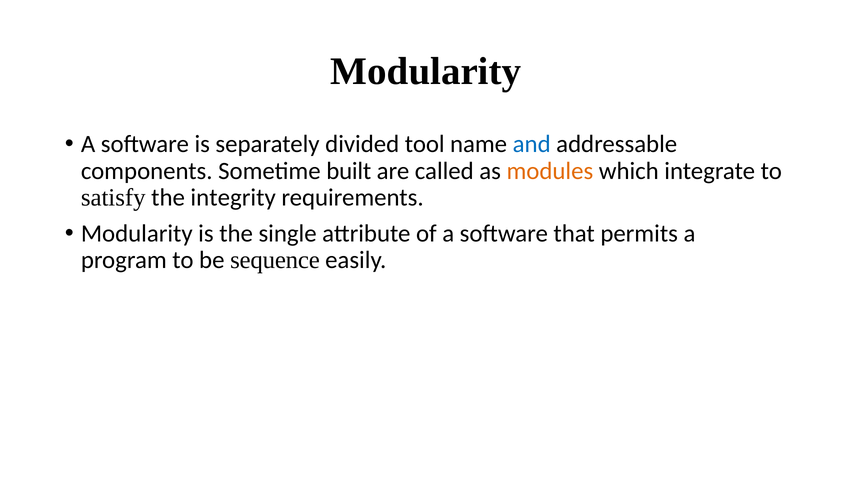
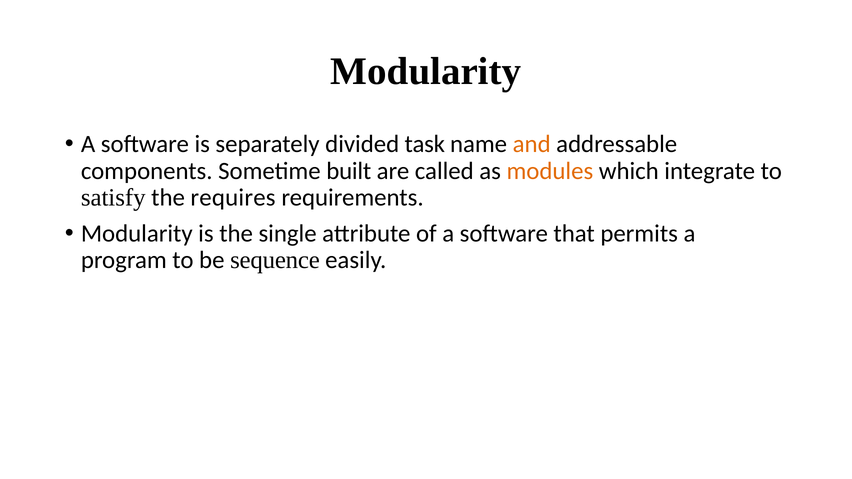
tool: tool -> task (425, 144)
and colour: blue -> orange (532, 144)
integrity: integrity -> requires (233, 198)
